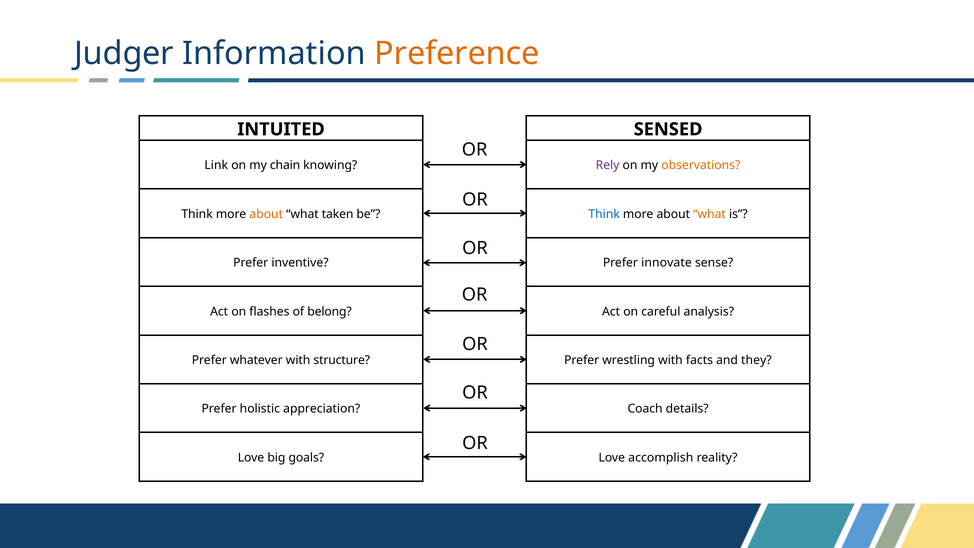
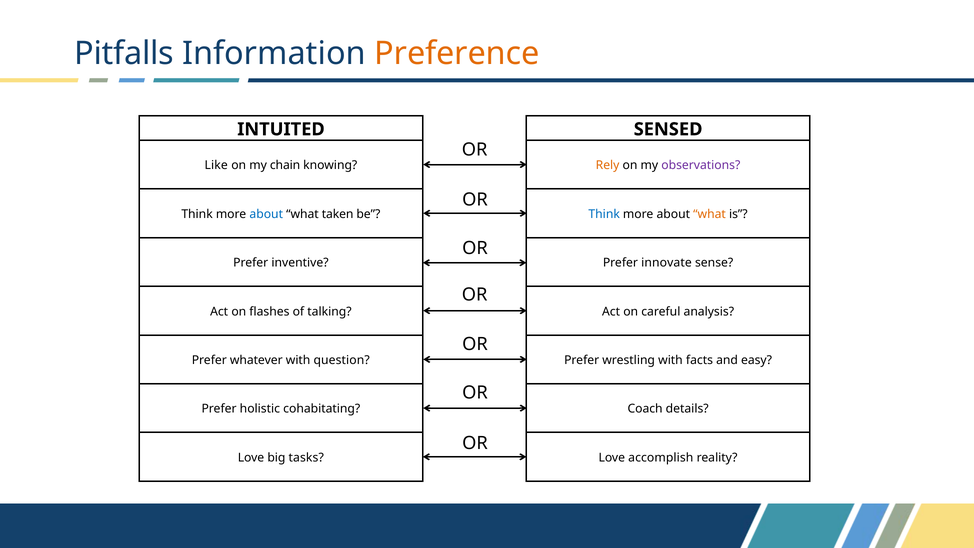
Judger: Judger -> Pitfalls (124, 53)
Link: Link -> Like (216, 165)
Rely colour: purple -> orange (608, 165)
observations colour: orange -> purple (701, 165)
about colour: orange -> blue (266, 214)
belong: belong -> talking (329, 311)
structure: structure -> question (342, 360)
they: they -> easy (756, 360)
appreciation: appreciation -> cohabitating (322, 409)
goals: goals -> tasks (306, 458)
